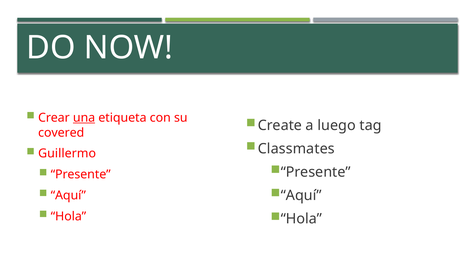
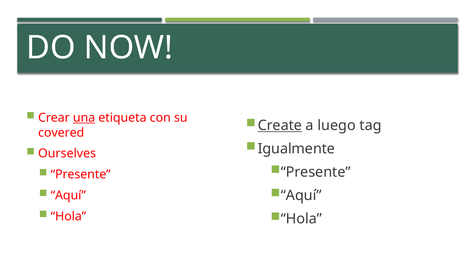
Create underline: none -> present (280, 126)
Classmates: Classmates -> Igualmente (296, 149)
Guillermo: Guillermo -> Ourselves (67, 154)
